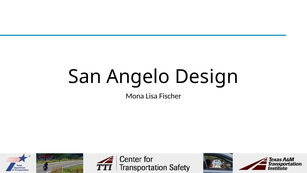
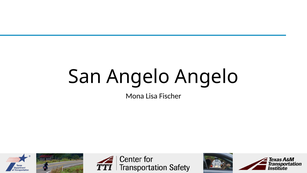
Angelo Design: Design -> Angelo (207, 77)
